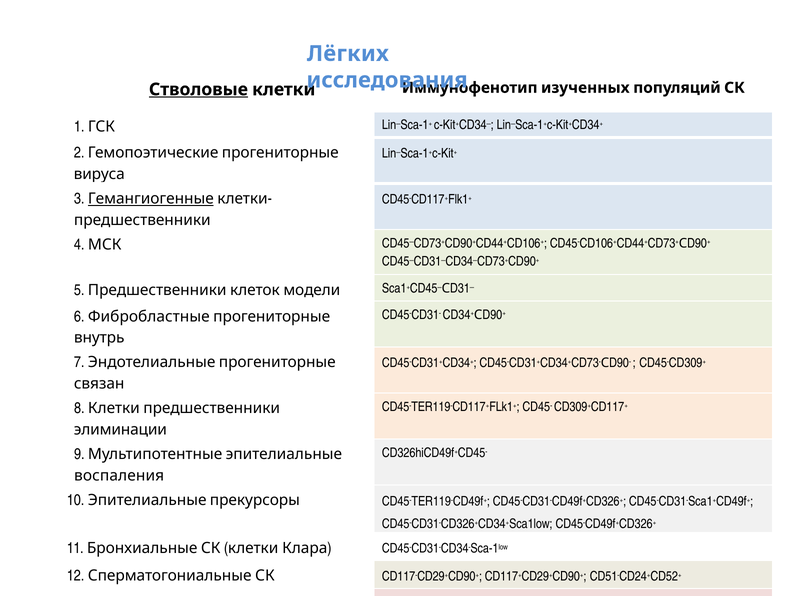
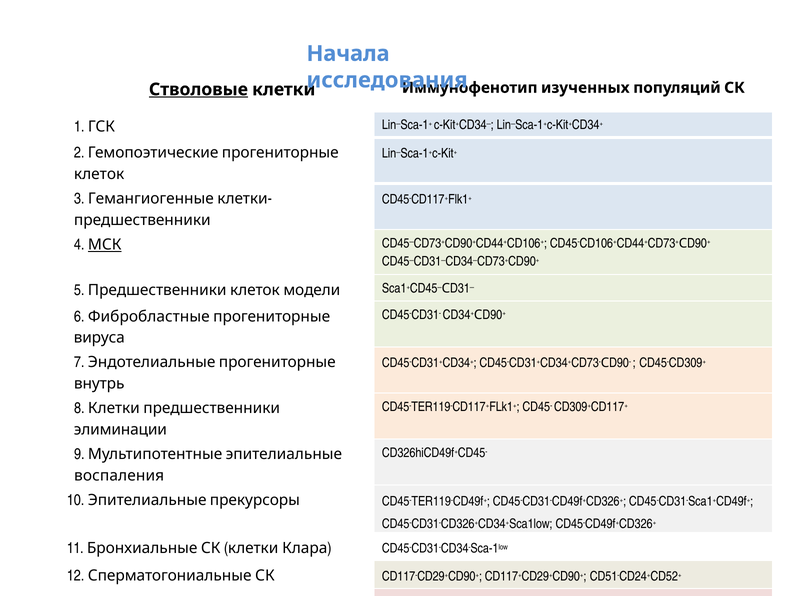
Лёгких: Лёгких -> Начала (348, 54)
вируса: вируса -> клеток (99, 174)
Гемангиогенные underline: present -> none (151, 199)
МСК underline: none -> present (105, 245)
внутрь: внутрь -> вируса (99, 338)
связан: связан -> внутрь (99, 384)
